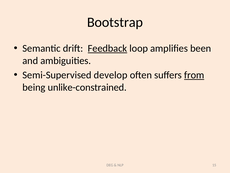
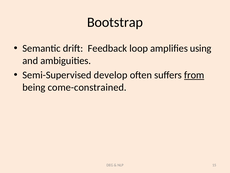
Feedback underline: present -> none (107, 48)
been: been -> using (201, 48)
unlike-constrained: unlike-constrained -> come-constrained (87, 87)
